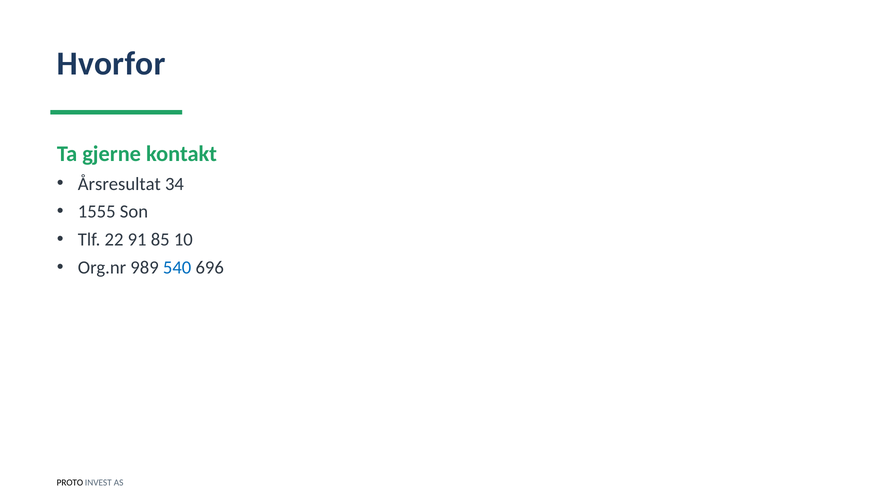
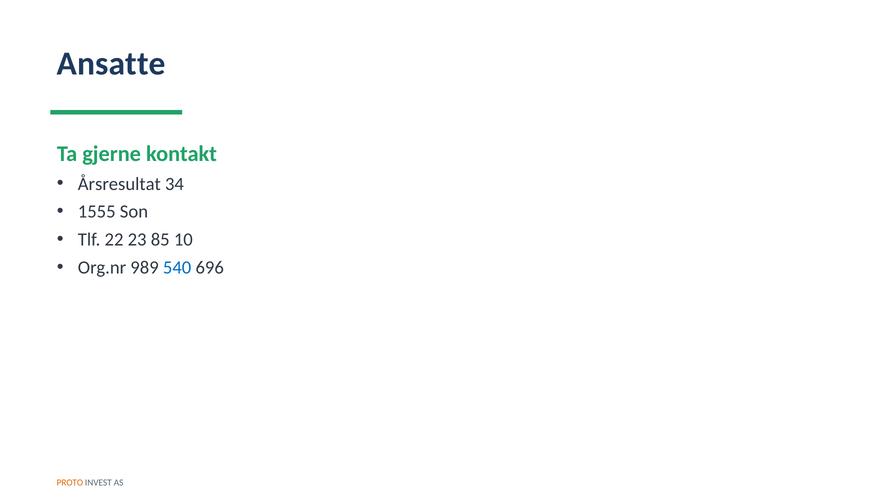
Hvorfor: Hvorfor -> Ansatte (111, 64)
91: 91 -> 23 (137, 240)
PROTO colour: black -> orange (70, 483)
